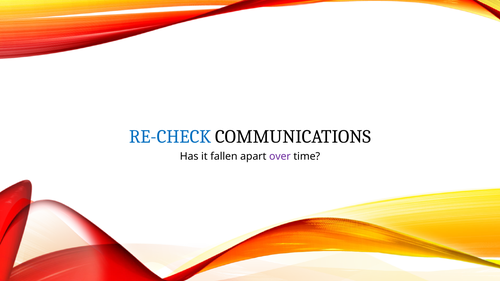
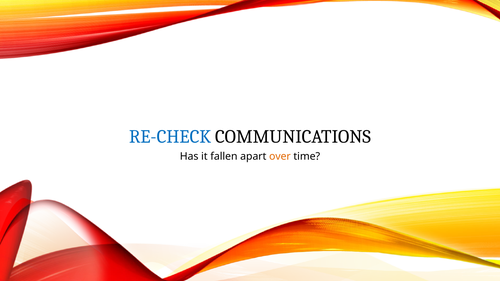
over colour: purple -> orange (280, 156)
